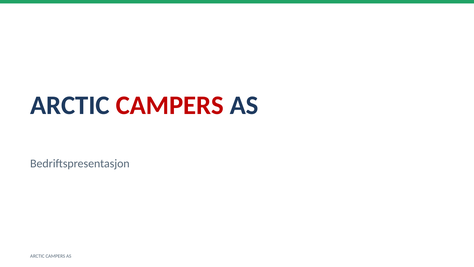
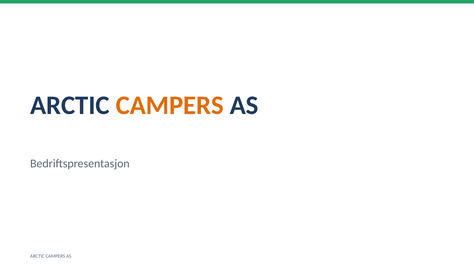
CAMPERS colour: red -> orange (170, 105)
